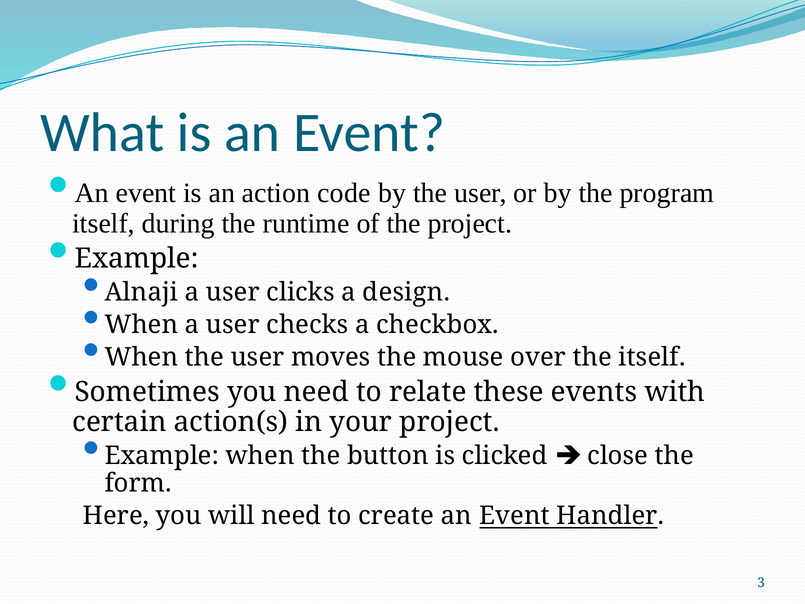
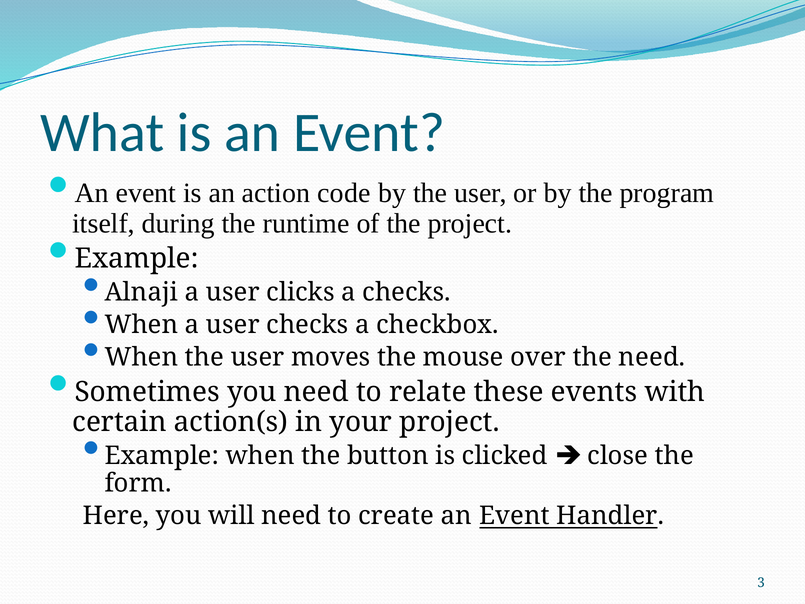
a design: design -> checks (406, 292)
the itself: itself -> need (652, 357)
